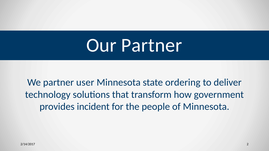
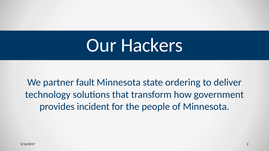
Our Partner: Partner -> Hackers (152, 45)
user: user -> fault (85, 83)
